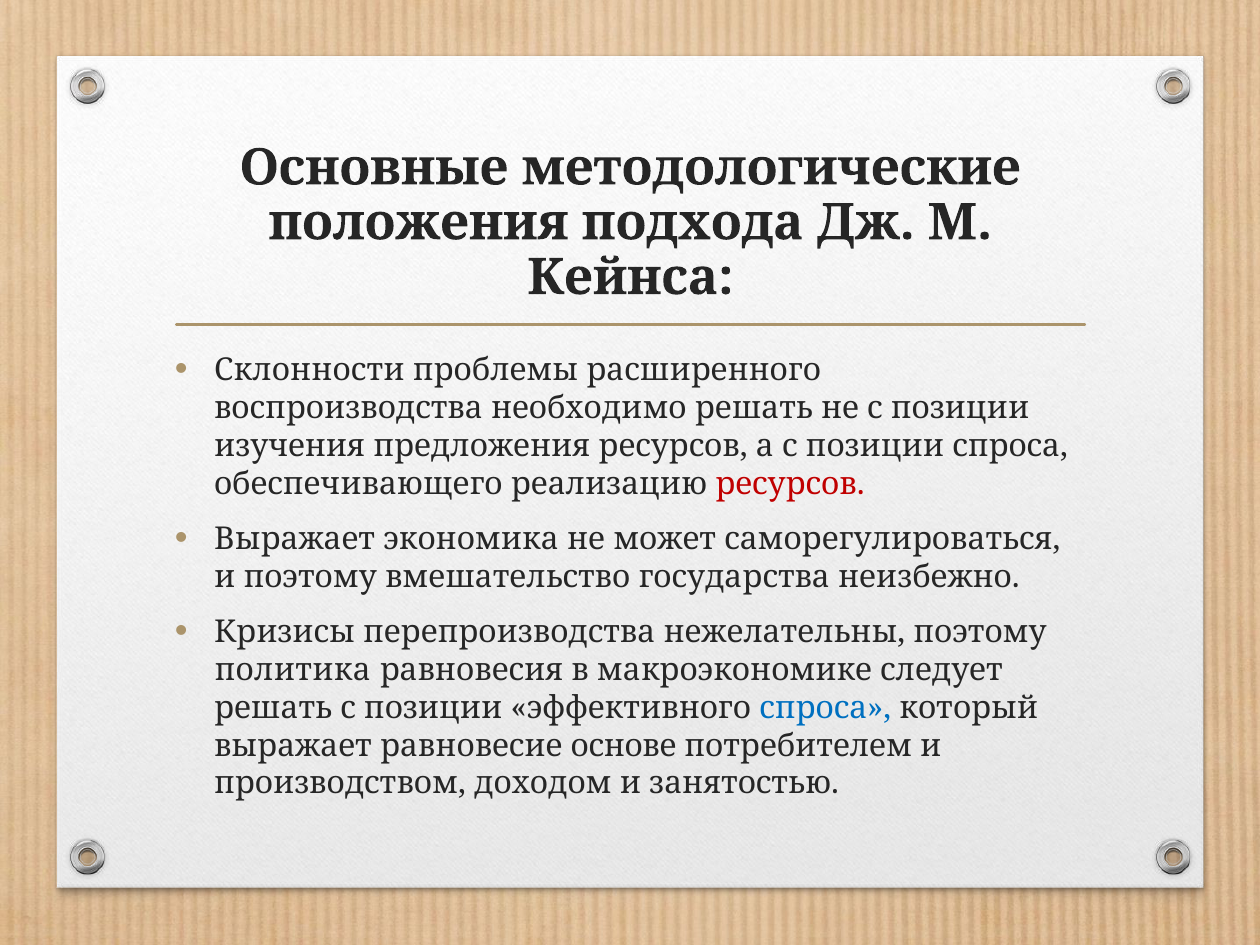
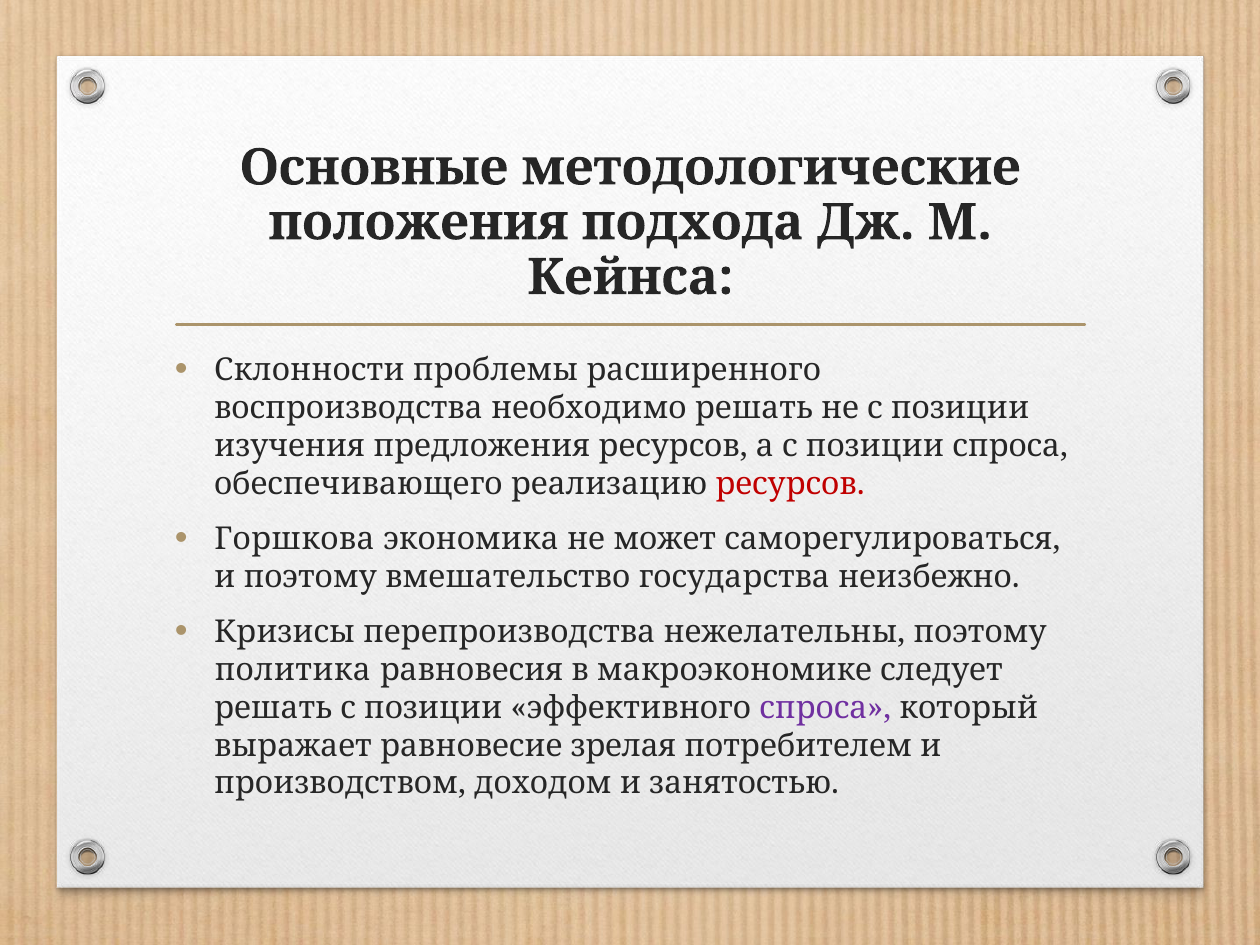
Выражает: Выражает -> Горшкова (295, 539)
спроса colour: blue -> purple (825, 708)
основе: основе -> зрелая (624, 746)
